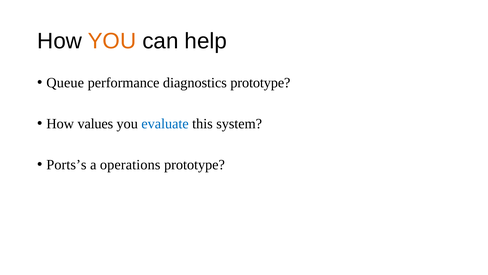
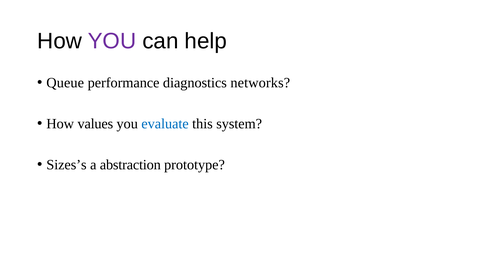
YOU colour: orange -> purple (112, 41)
diagnostics prototype: prototype -> networks (260, 83)
Ports’s: Ports’s -> Sizes’s (66, 164)
operations: operations -> abstraction (130, 164)
